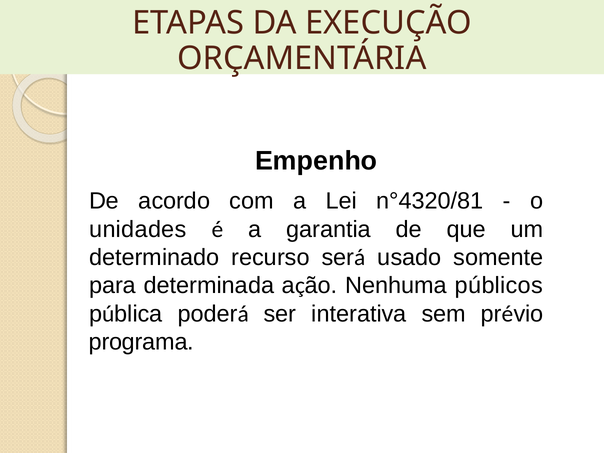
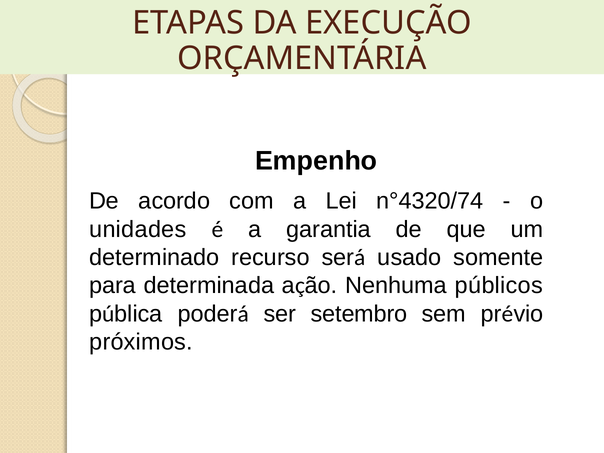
n°4320/81: n°4320/81 -> n°4320/74 (430, 201)
interativa: interativa -> setembro (359, 314)
programa: programa -> próximos (141, 342)
